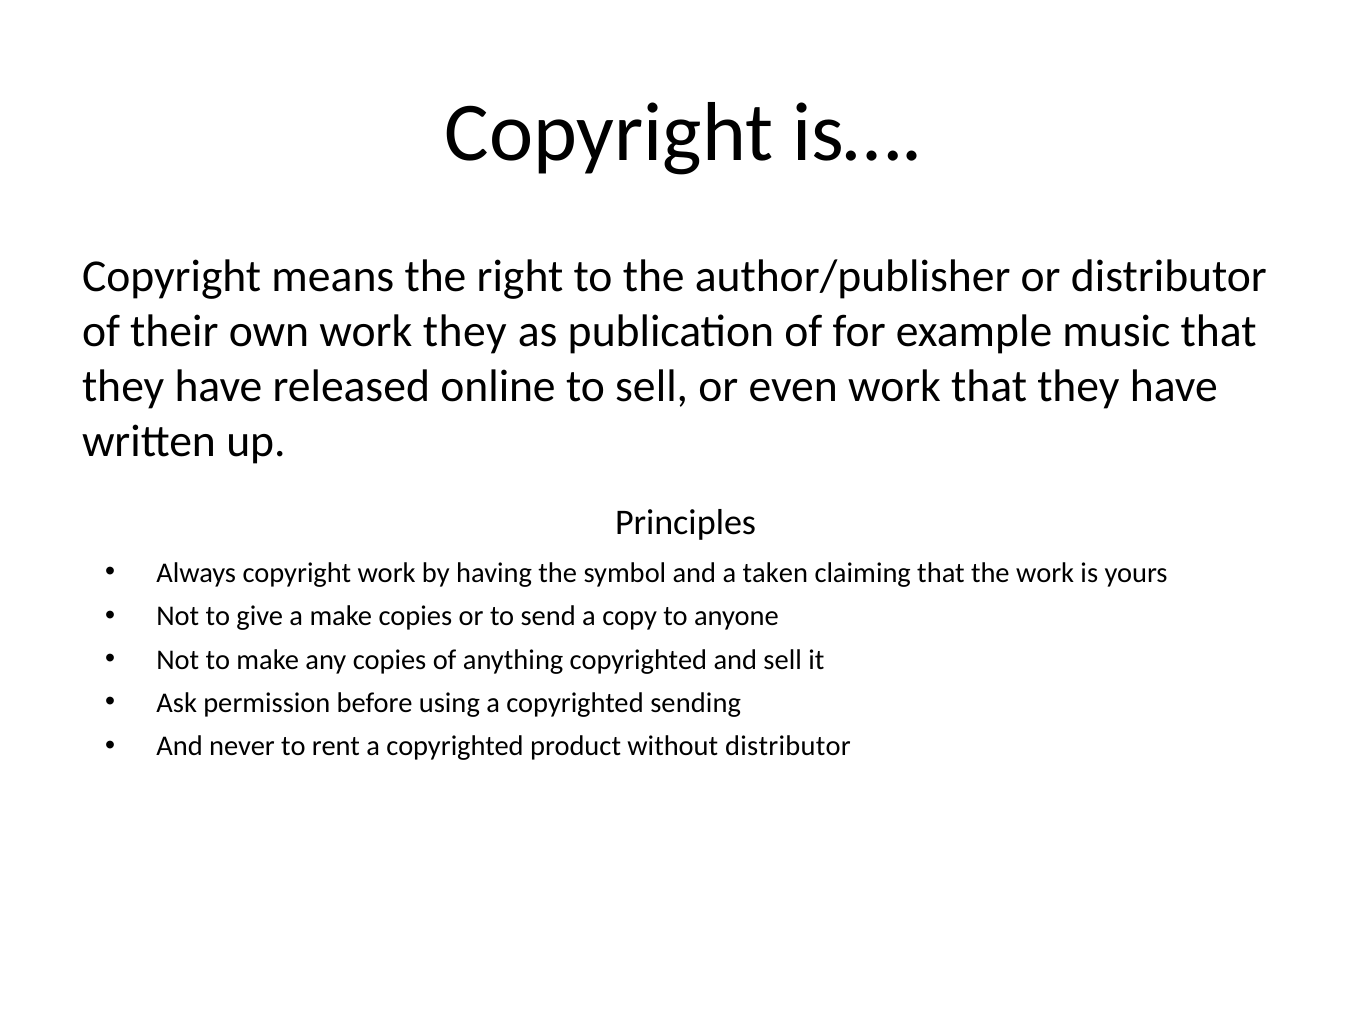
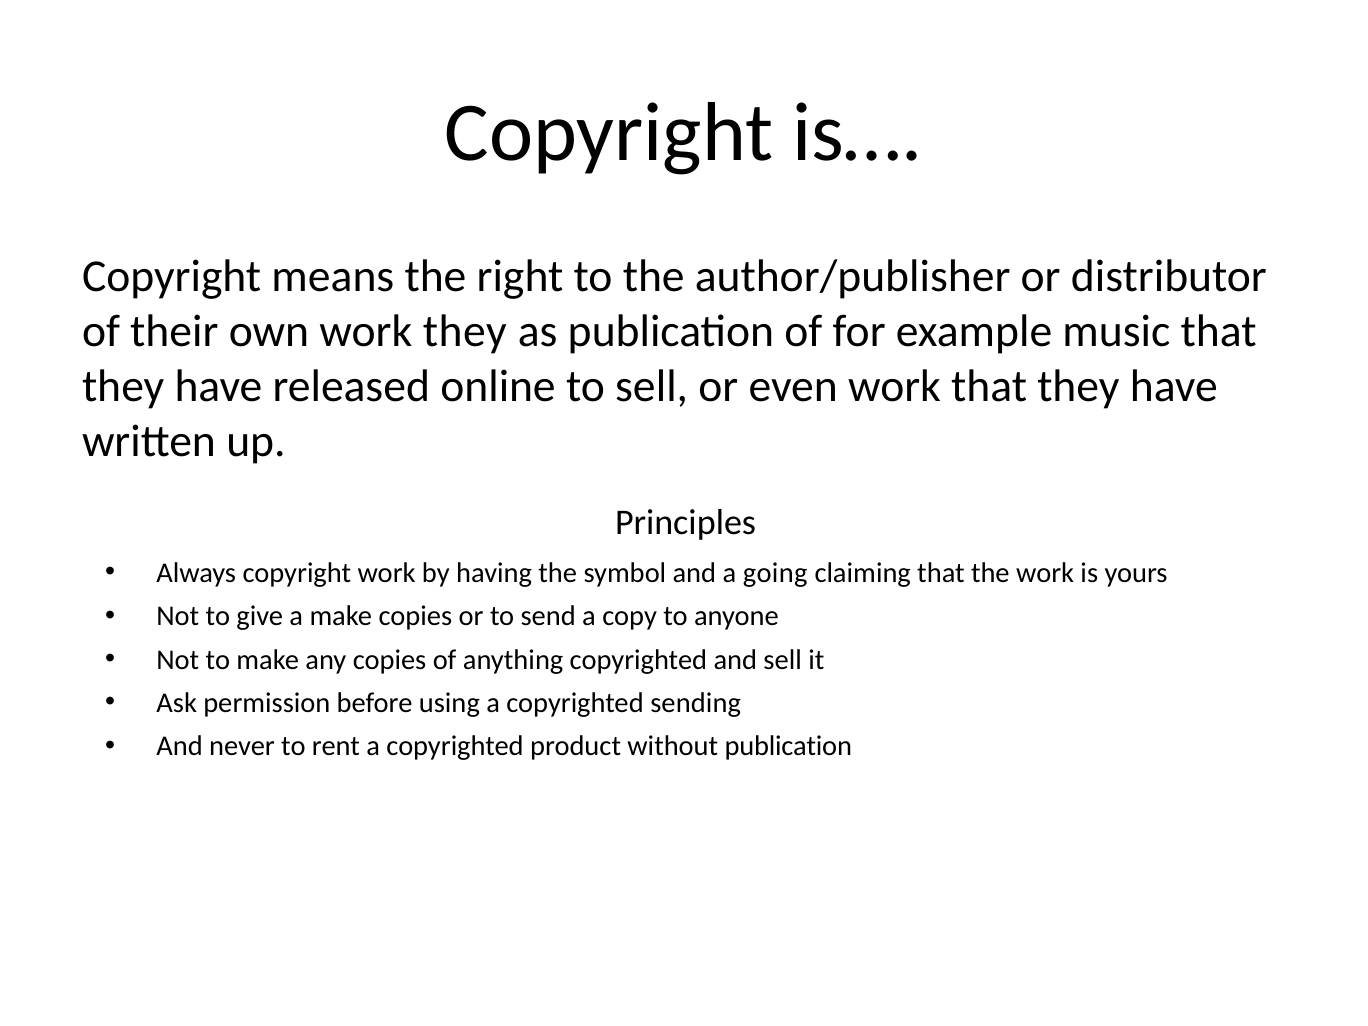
taken: taken -> going (775, 573)
without distributor: distributor -> publication (788, 746)
